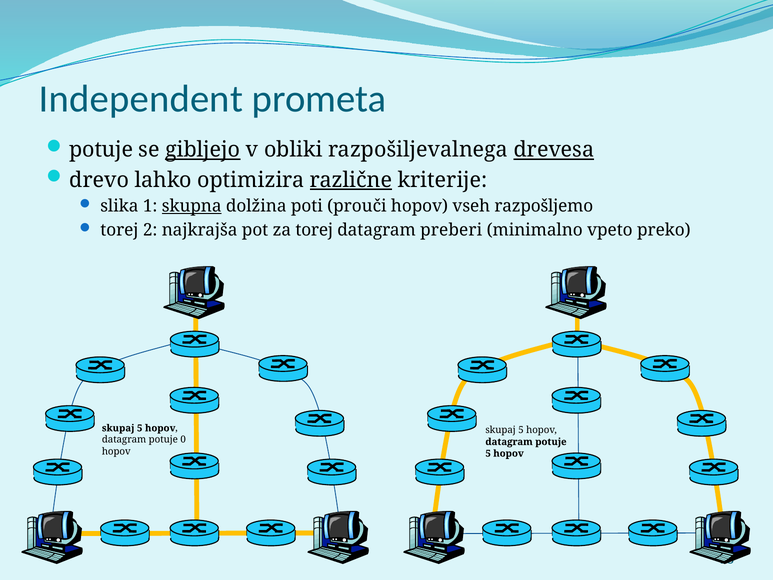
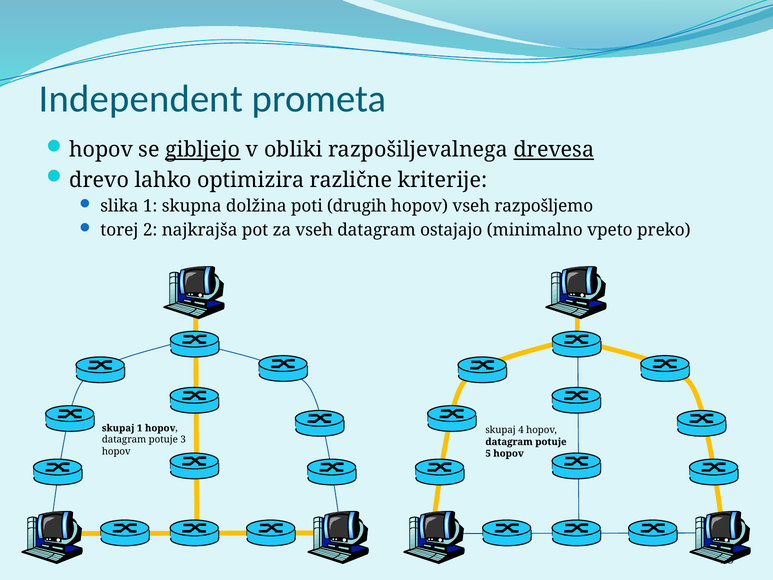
potuje: potuje -> hopov (101, 150)
različne underline: present -> none (351, 180)
skupna underline: present -> none (192, 206)
prouči: prouči -> drugih (357, 206)
za torej: torej -> vseh (314, 230)
preberi: preberi -> ostajajo (451, 230)
5: 5 -> 1 (140, 428)
5: 5 -> 4 (521, 430)
0: 0 -> 3 (183, 440)
